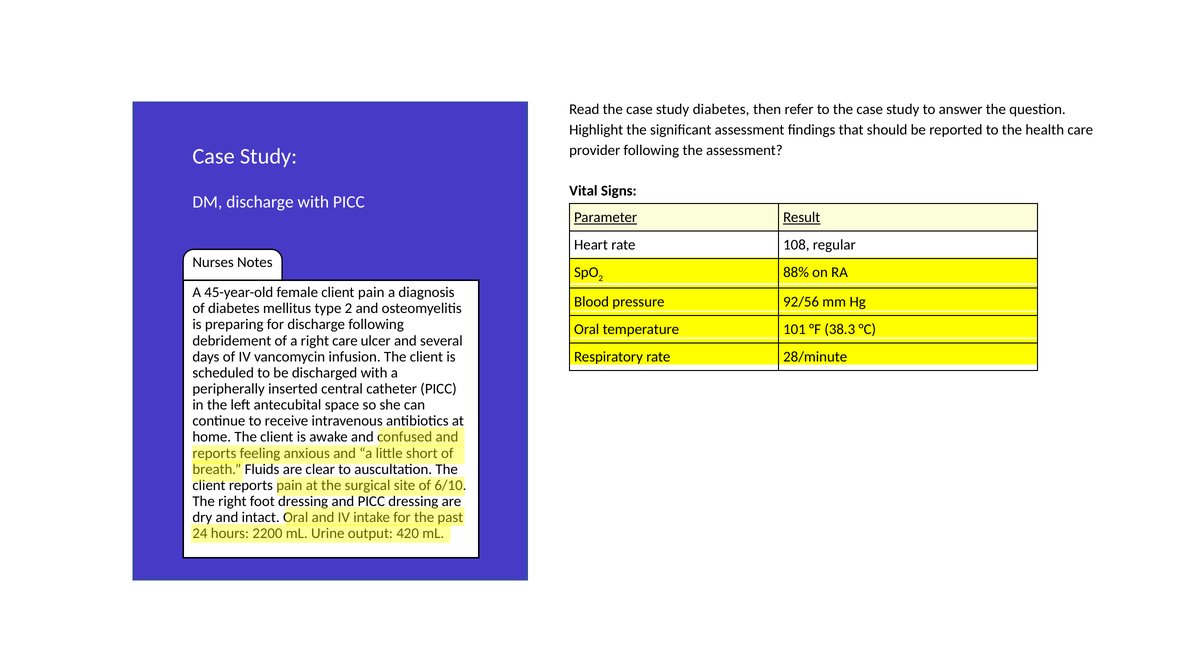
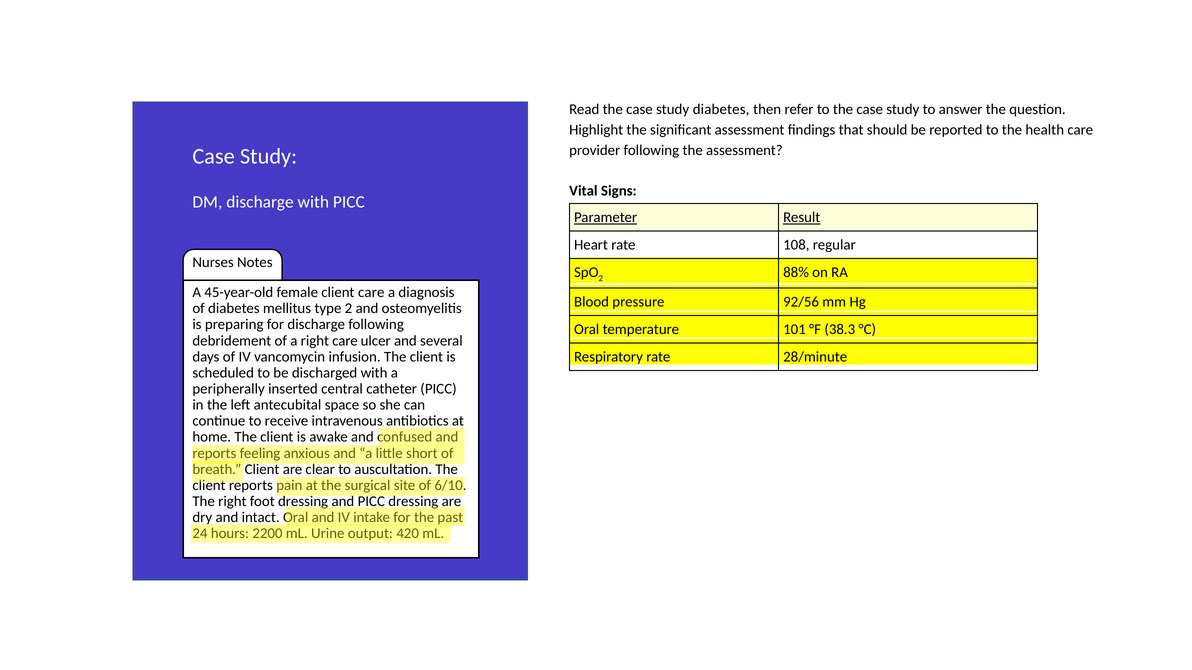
client pain: pain -> care (371, 293)
Fluids: Fluids -> Client (262, 470)
